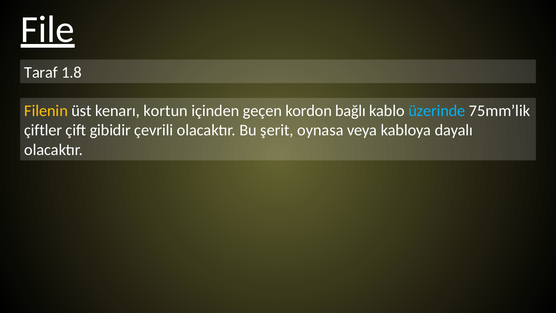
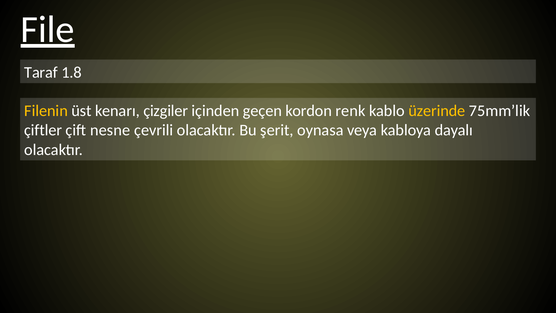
kortun: kortun -> çizgiler (166, 111)
bağlı: bağlı -> renk (350, 111)
üzerinde colour: light blue -> yellow (437, 111)
gibidir: gibidir -> nesne (110, 130)
